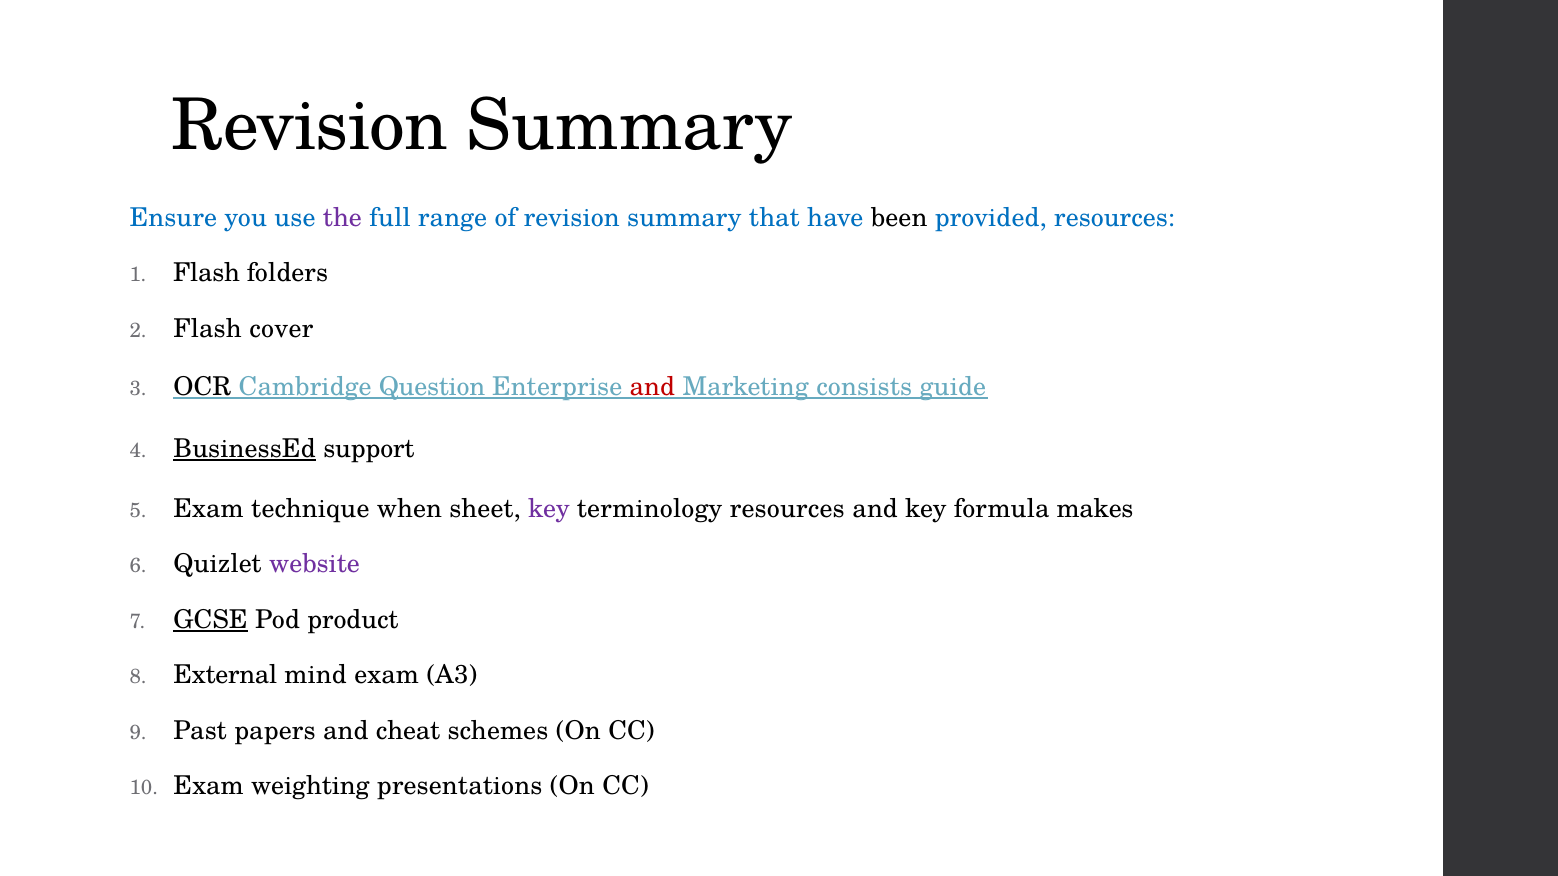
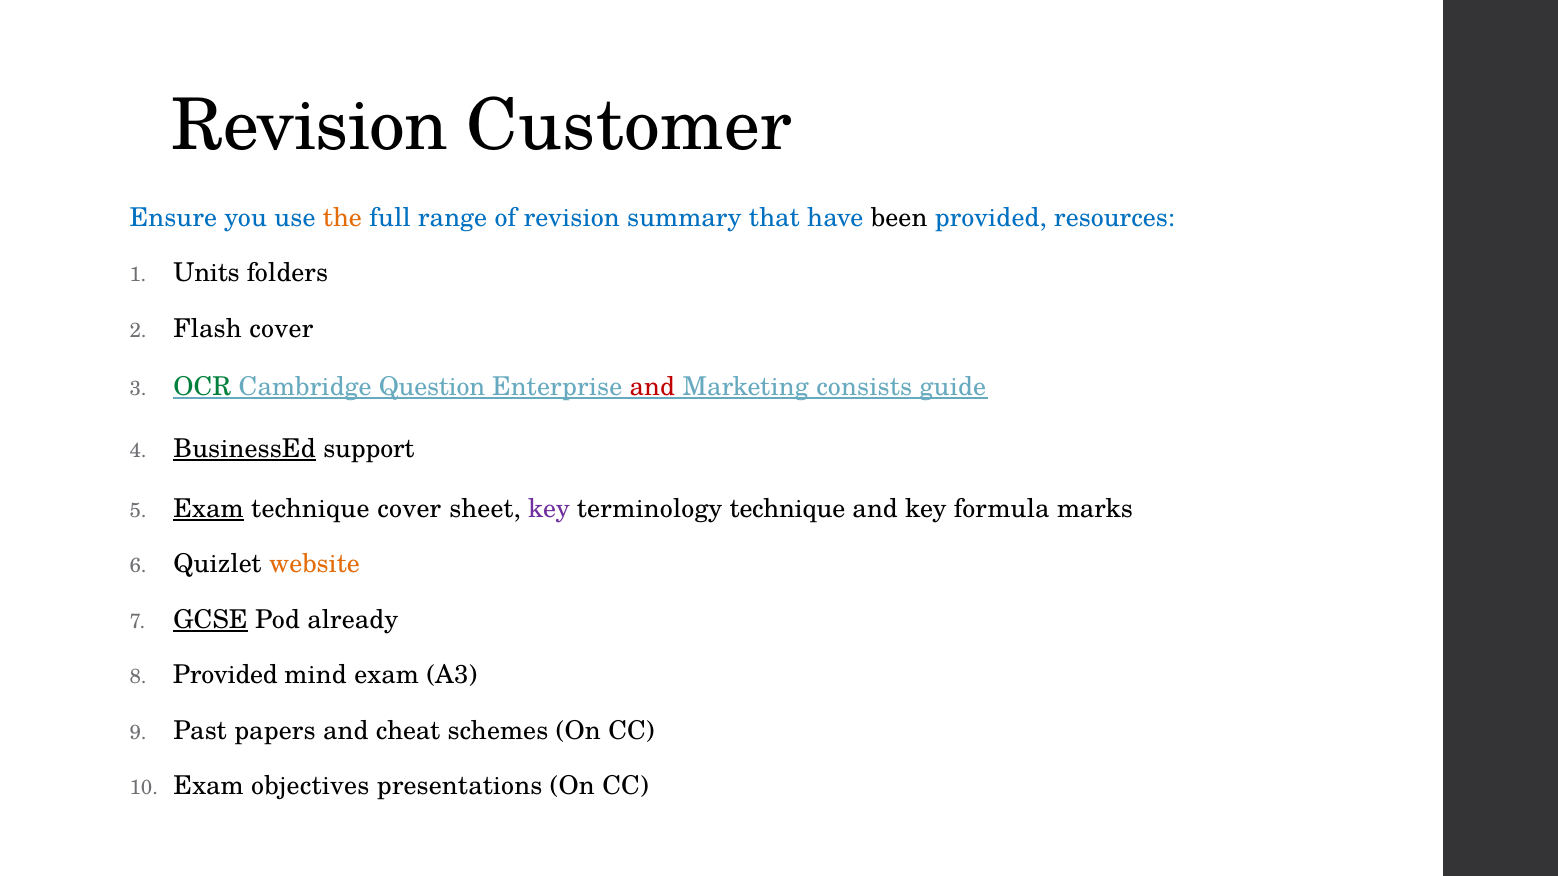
Summary: Summary -> Customer (629, 126)
the colour: purple -> orange (342, 218)
Flash: Flash -> Units (207, 273)
OCR colour: black -> green (202, 387)
Exam underline: none -> present (209, 509)
technique when: when -> cover (409, 509)
terminology resources: resources -> technique (787, 509)
makes: makes -> marks (1095, 509)
website colour: purple -> orange (315, 564)
product: product -> already (353, 620)
External: External -> Provided (225, 676)
weighting: weighting -> objectives (310, 787)
